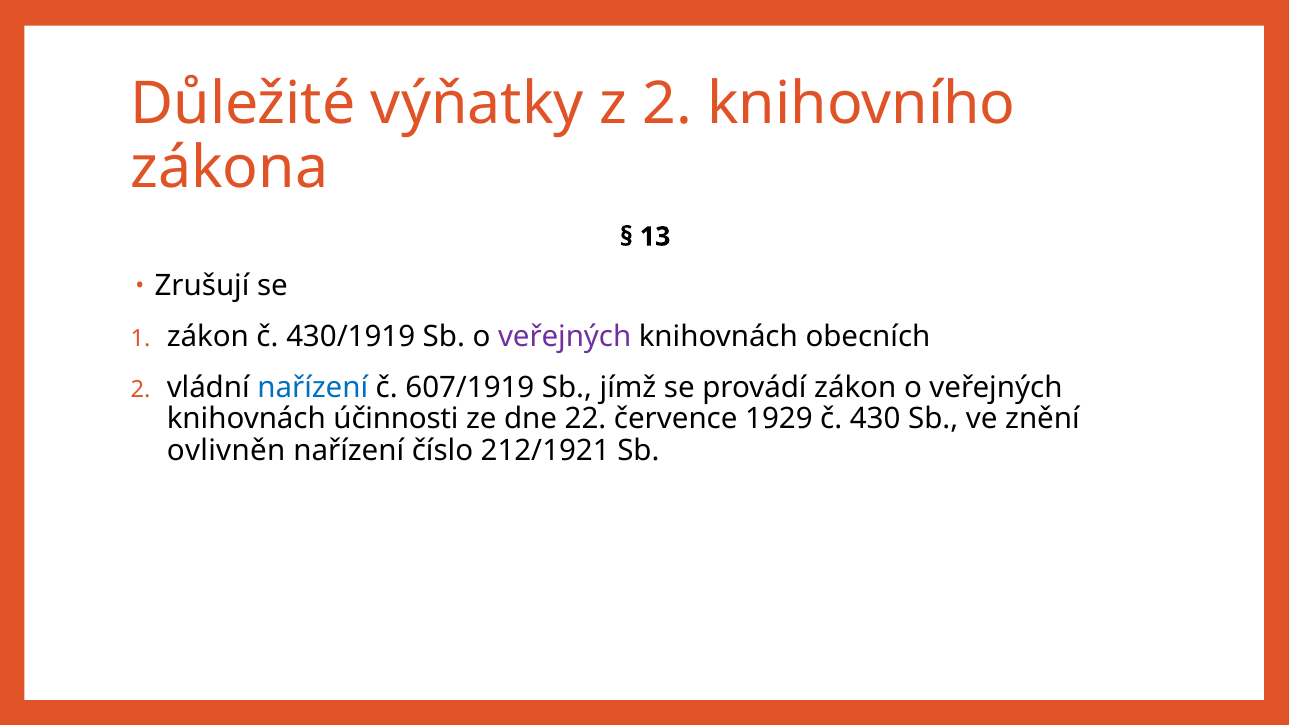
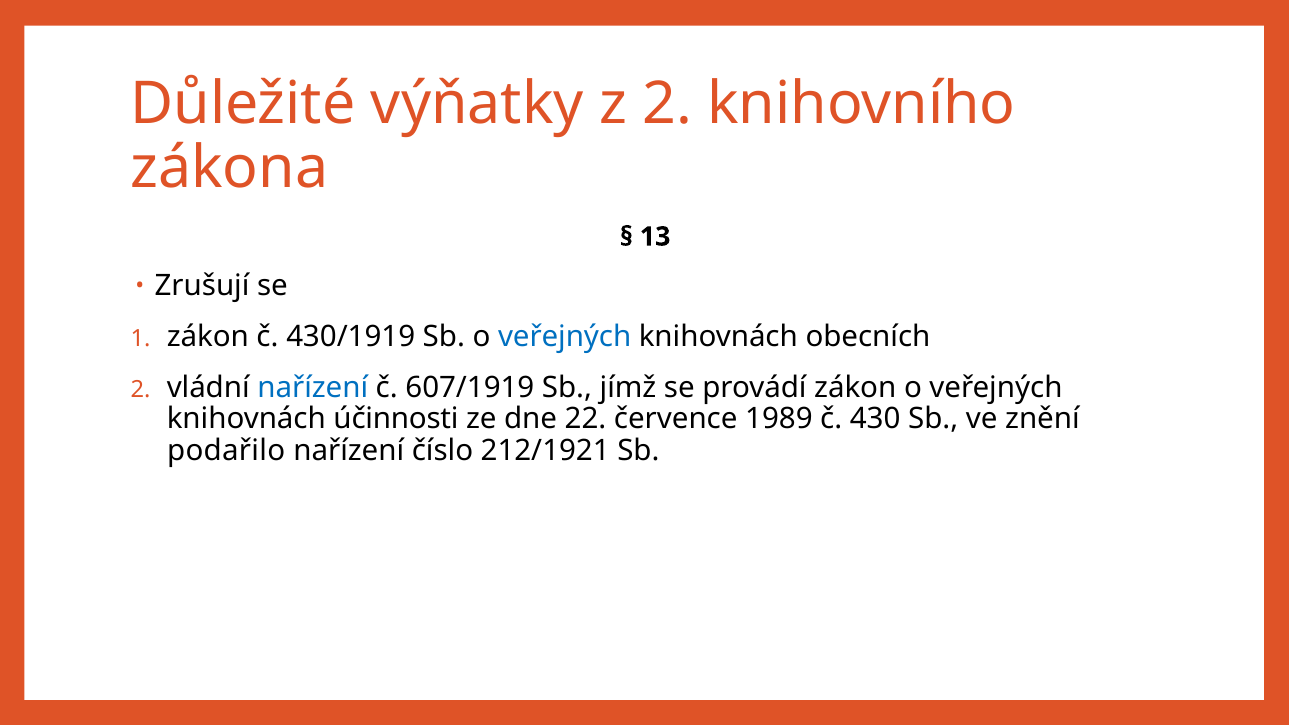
veřejných colour: purple -> blue (565, 337)
1929: 1929 -> 1989 (779, 419)
ovlivněn: ovlivněn -> podařilo (226, 451)
